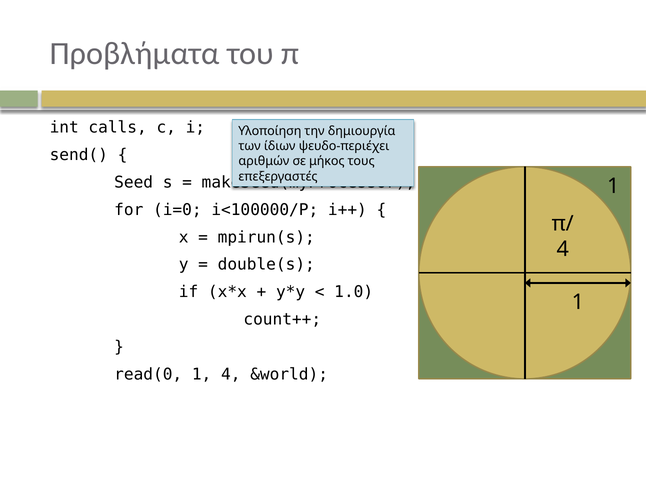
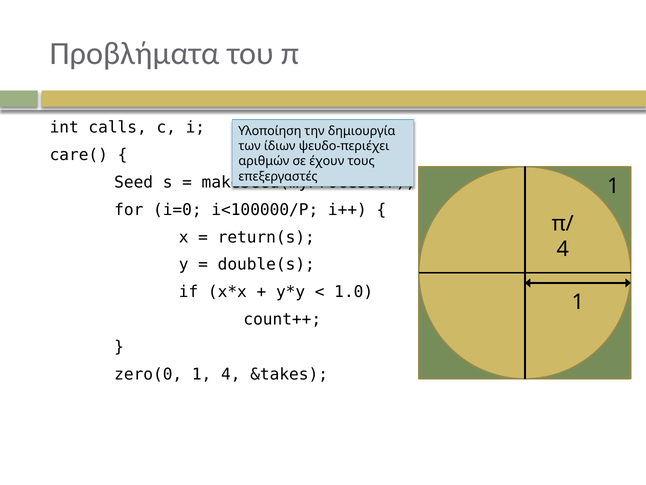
send(: send( -> care( (79, 155)
μήκος: μήκος -> έχουν (327, 161)
mpirun(s: mpirun(s -> return(s (266, 237)
read(0: read(0 -> zero(0 (148, 374)
&world: &world -> &takes (289, 374)
